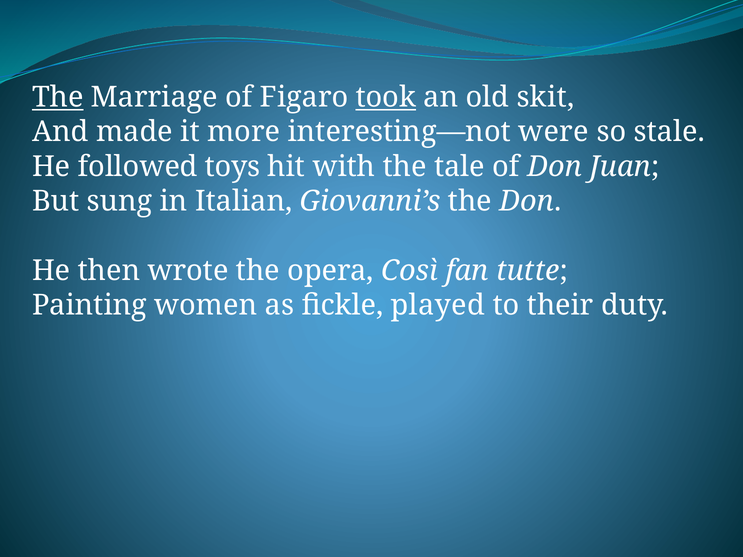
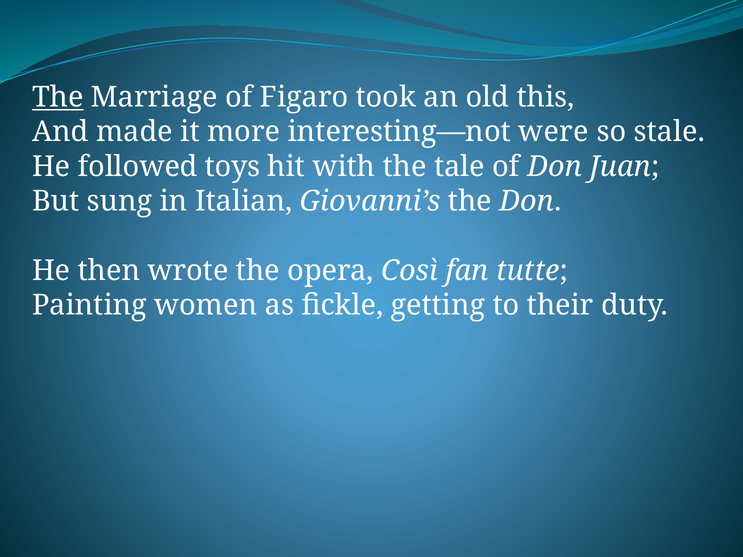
took underline: present -> none (386, 97)
skit: skit -> this (546, 97)
played: played -> getting (438, 305)
